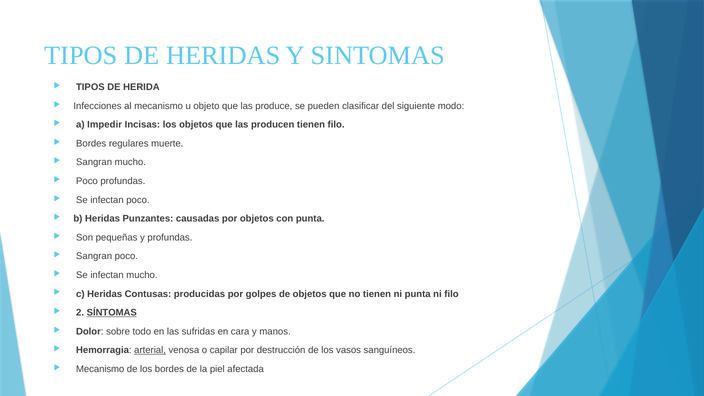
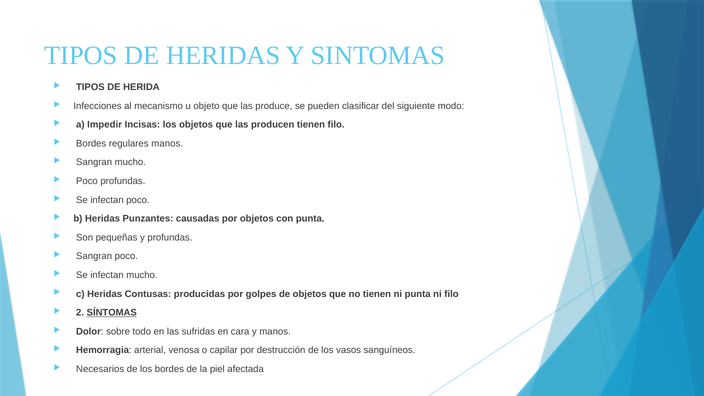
regulares muerte: muerte -> manos (167, 144)
arterial underline: present -> none (150, 350)
Mecanismo: Mecanismo -> Necesarios (100, 369)
